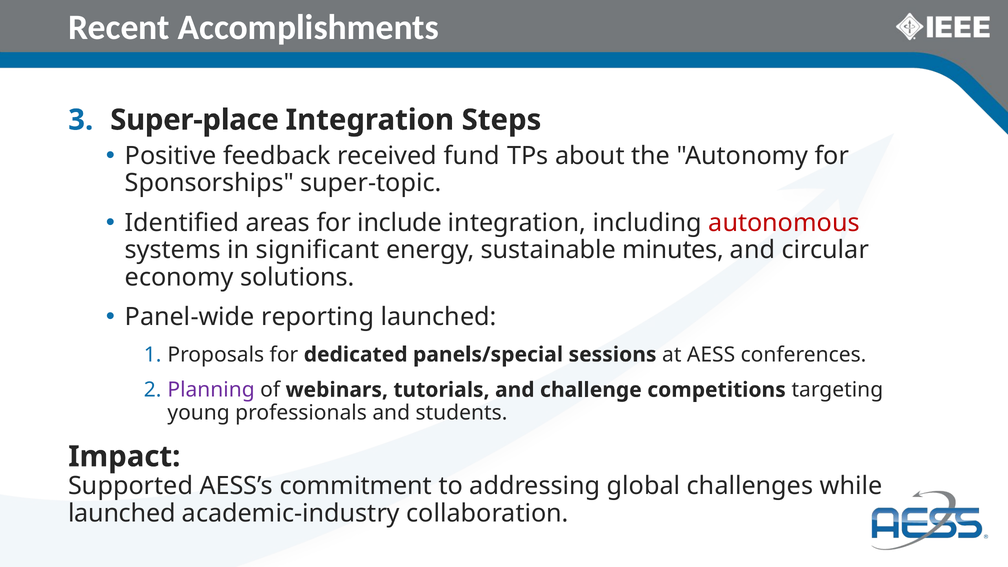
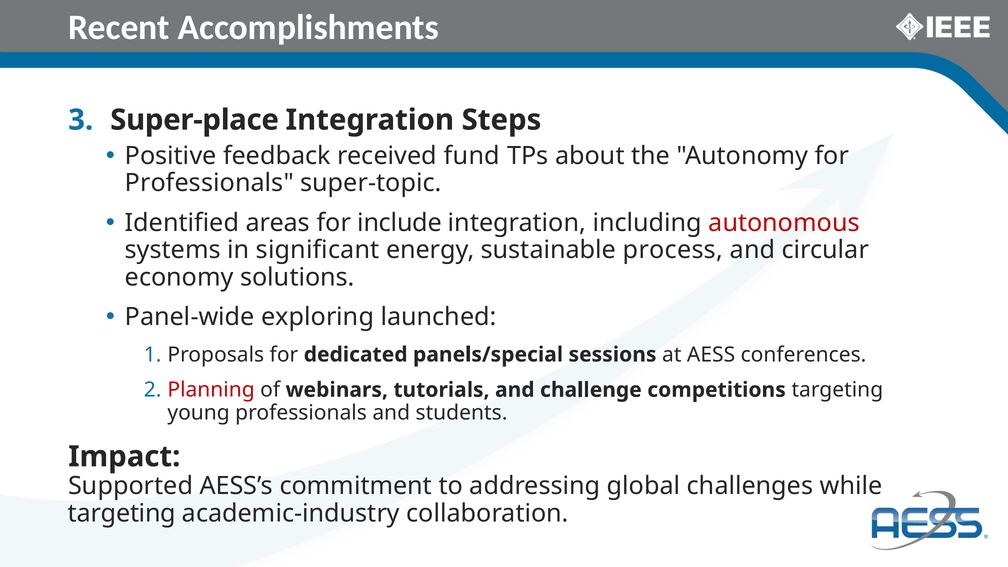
Sponsorships: Sponsorships -> Professionals (209, 183)
minutes: minutes -> process (673, 250)
reporting: reporting -> exploring (318, 317)
Planning colour: purple -> red (211, 390)
launched: launched -> targeting (122, 513)
